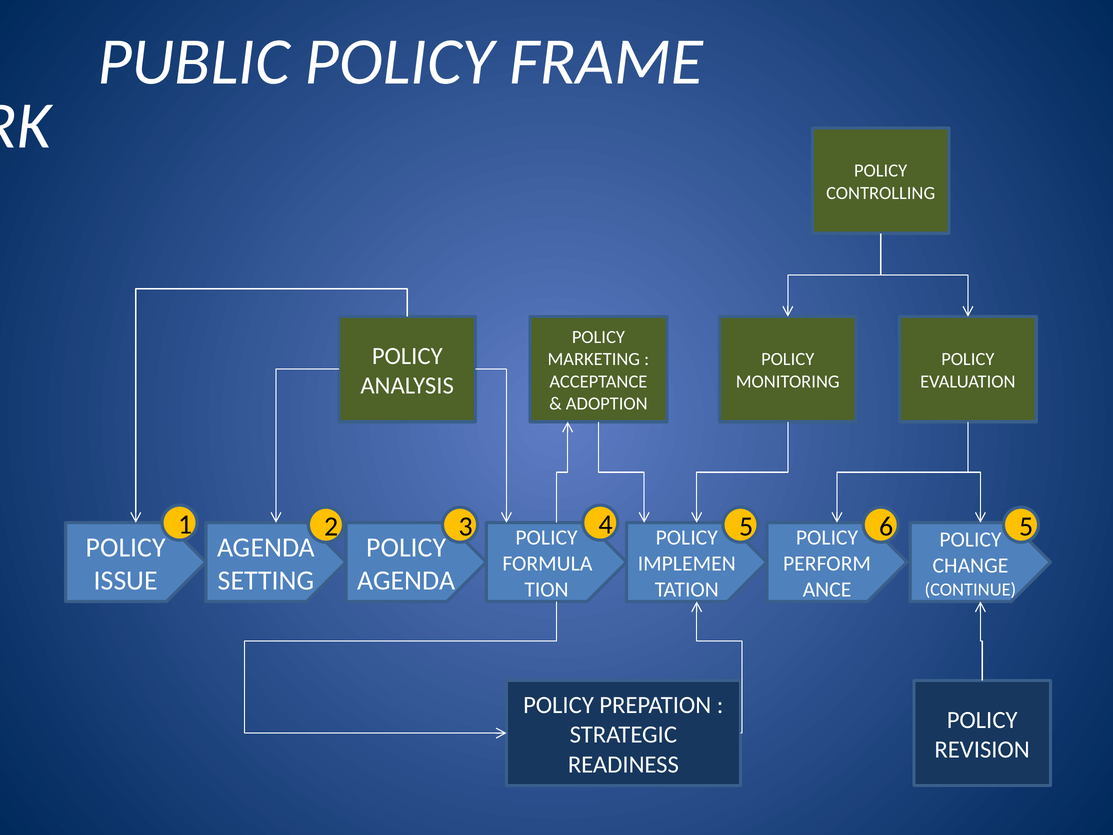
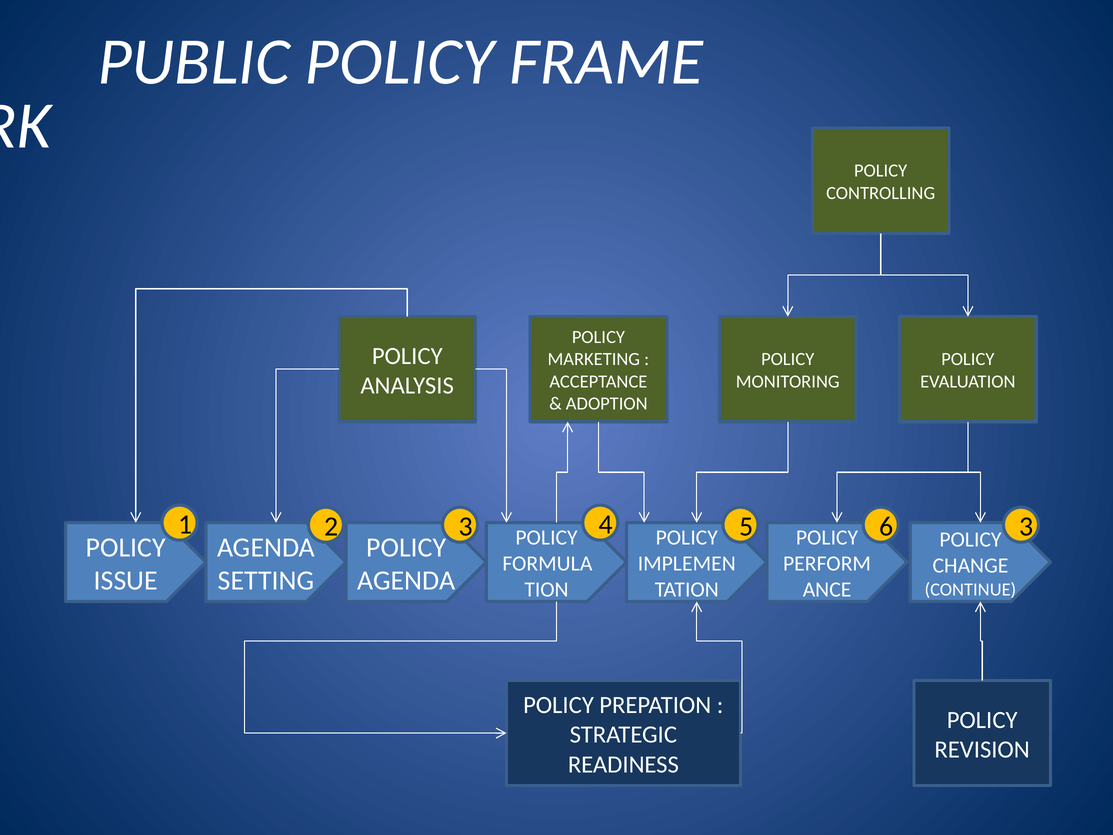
1 5: 5 -> 3 (1027, 526)
